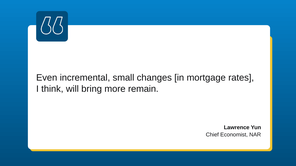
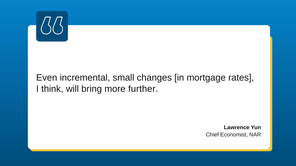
remain: remain -> further (143, 89)
